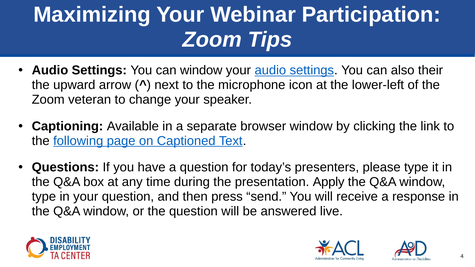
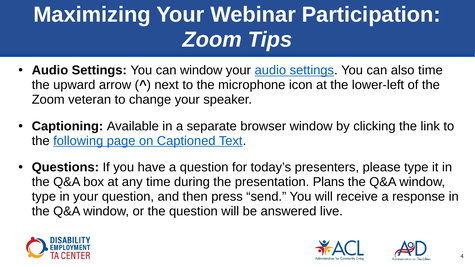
also their: their -> time (430, 70)
Apply: Apply -> Plans (329, 182)
